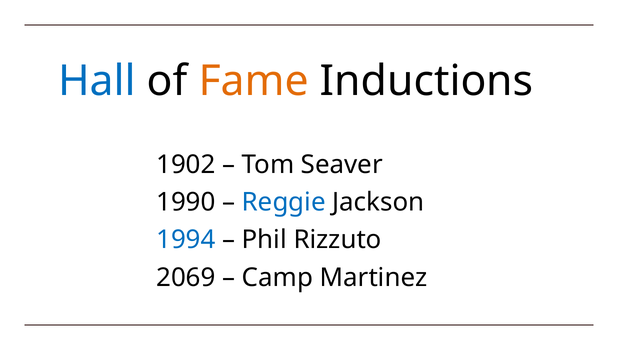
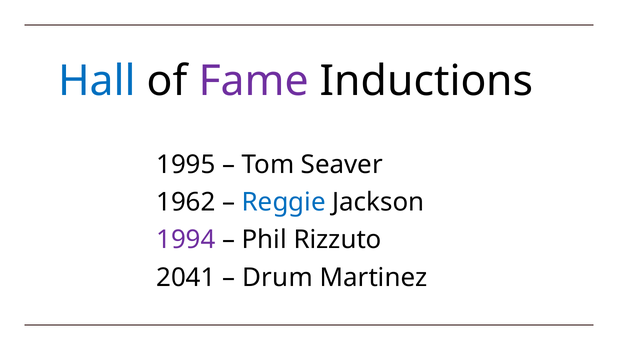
Fame colour: orange -> purple (254, 81)
1902: 1902 -> 1995 (186, 165)
1990: 1990 -> 1962 (186, 202)
1994 colour: blue -> purple (186, 240)
2069: 2069 -> 2041 (186, 277)
Camp: Camp -> Drum (277, 277)
